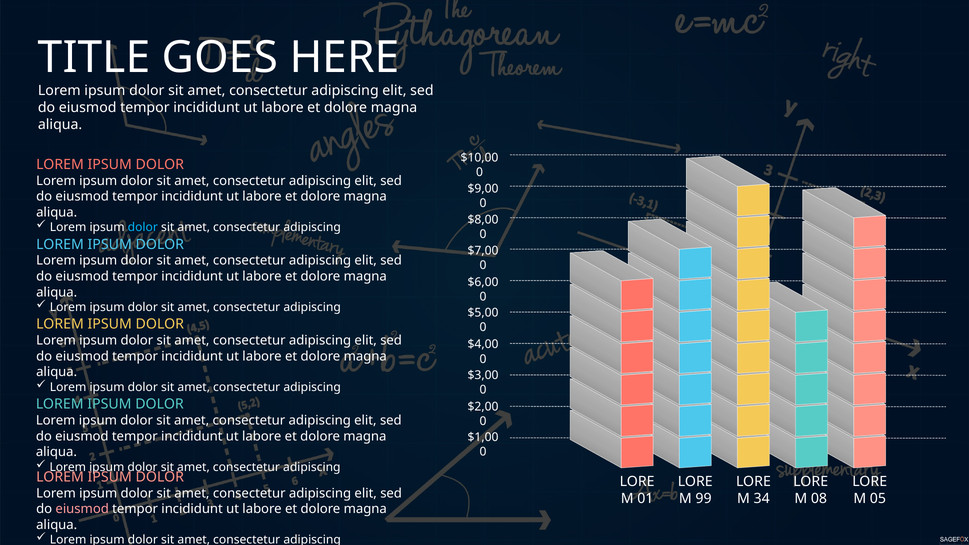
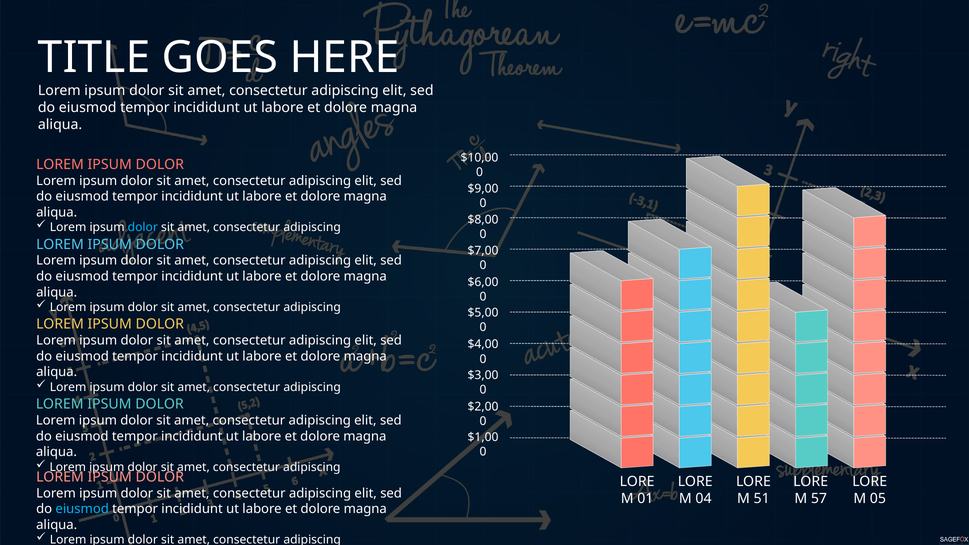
99: 99 -> 04 (704, 499)
34: 34 -> 51 (762, 499)
08: 08 -> 57 (819, 499)
eiusmod colour: pink -> light blue (82, 509)
